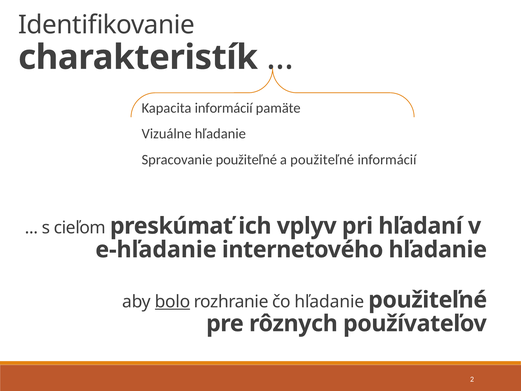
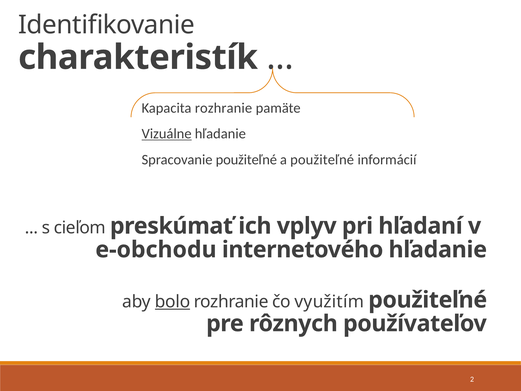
Kapacita informácií: informácií -> rozhranie (224, 108)
Vizuálne underline: none -> present (167, 134)
e-hľadanie: e-hľadanie -> e-obchodu (156, 250)
čo hľadanie: hľadanie -> využitím (329, 302)
